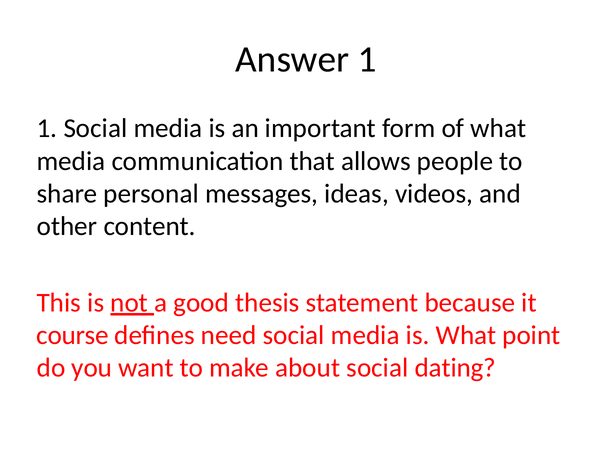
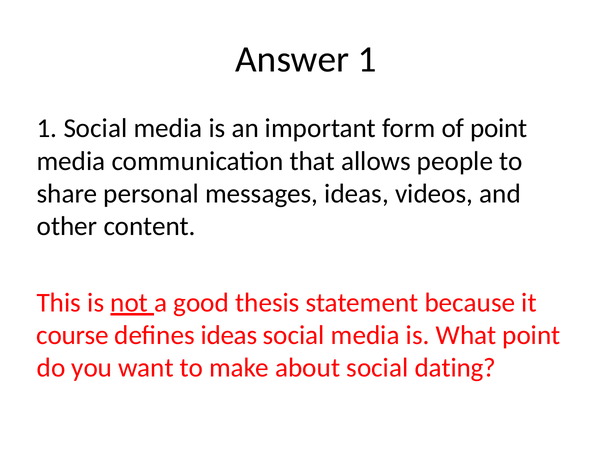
of what: what -> point (499, 128)
defines need: need -> ideas (229, 335)
